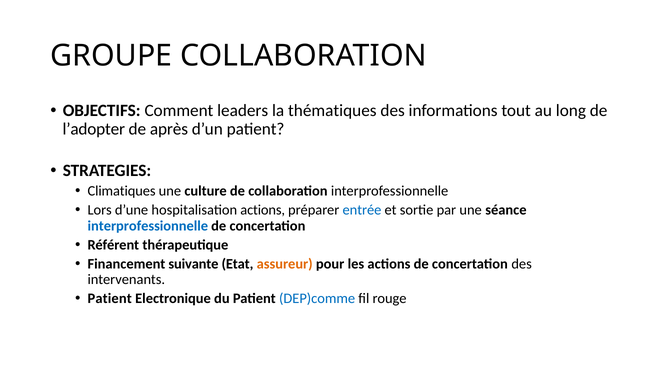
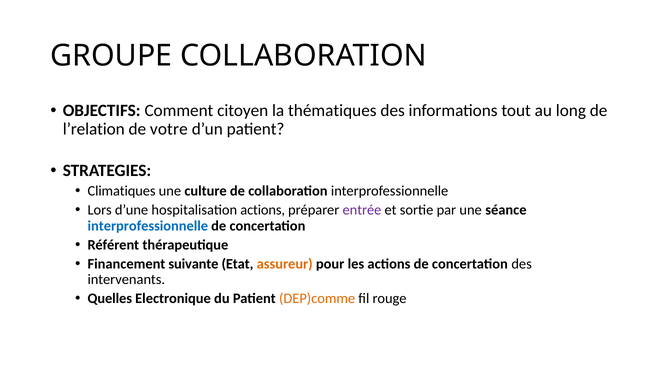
leaders: leaders -> citoyen (243, 111)
l’adopter: l’adopter -> l’relation (94, 129)
après: après -> votre (169, 129)
entrée colour: blue -> purple (362, 210)
Patient: Patient -> Quelles (110, 298)
DEP)comme colour: blue -> orange (317, 298)
